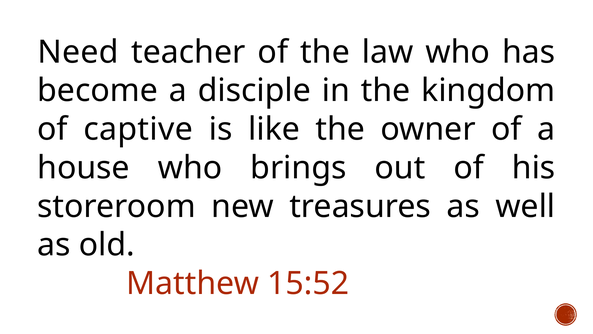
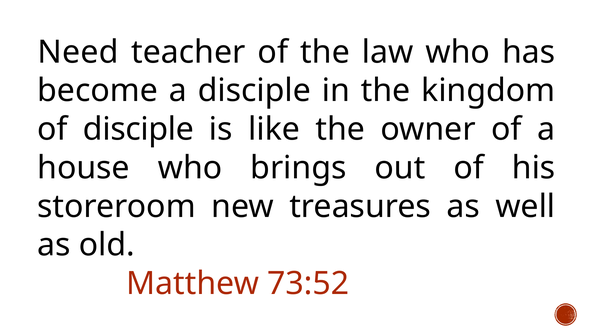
of captive: captive -> disciple (138, 129)
15:52: 15:52 -> 73:52 (308, 283)
